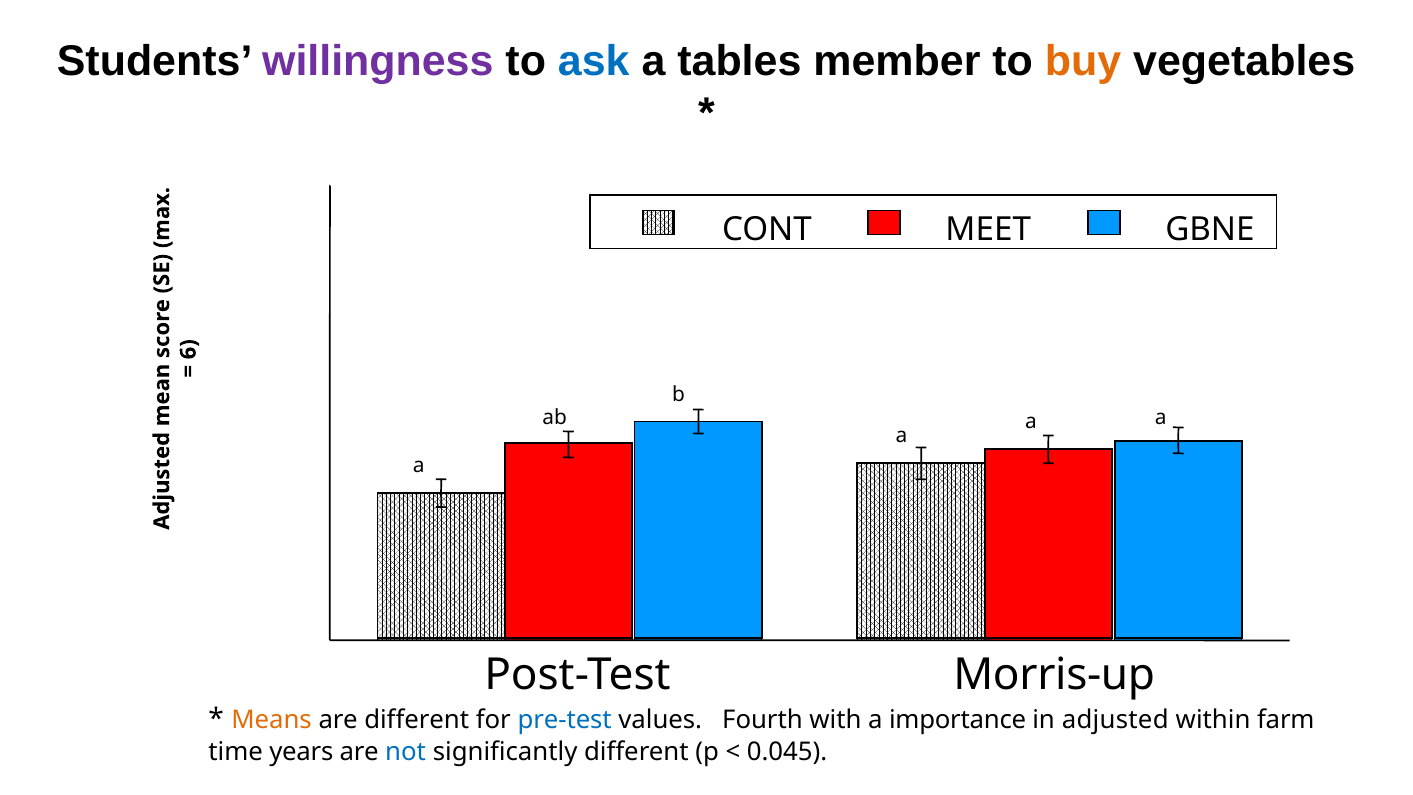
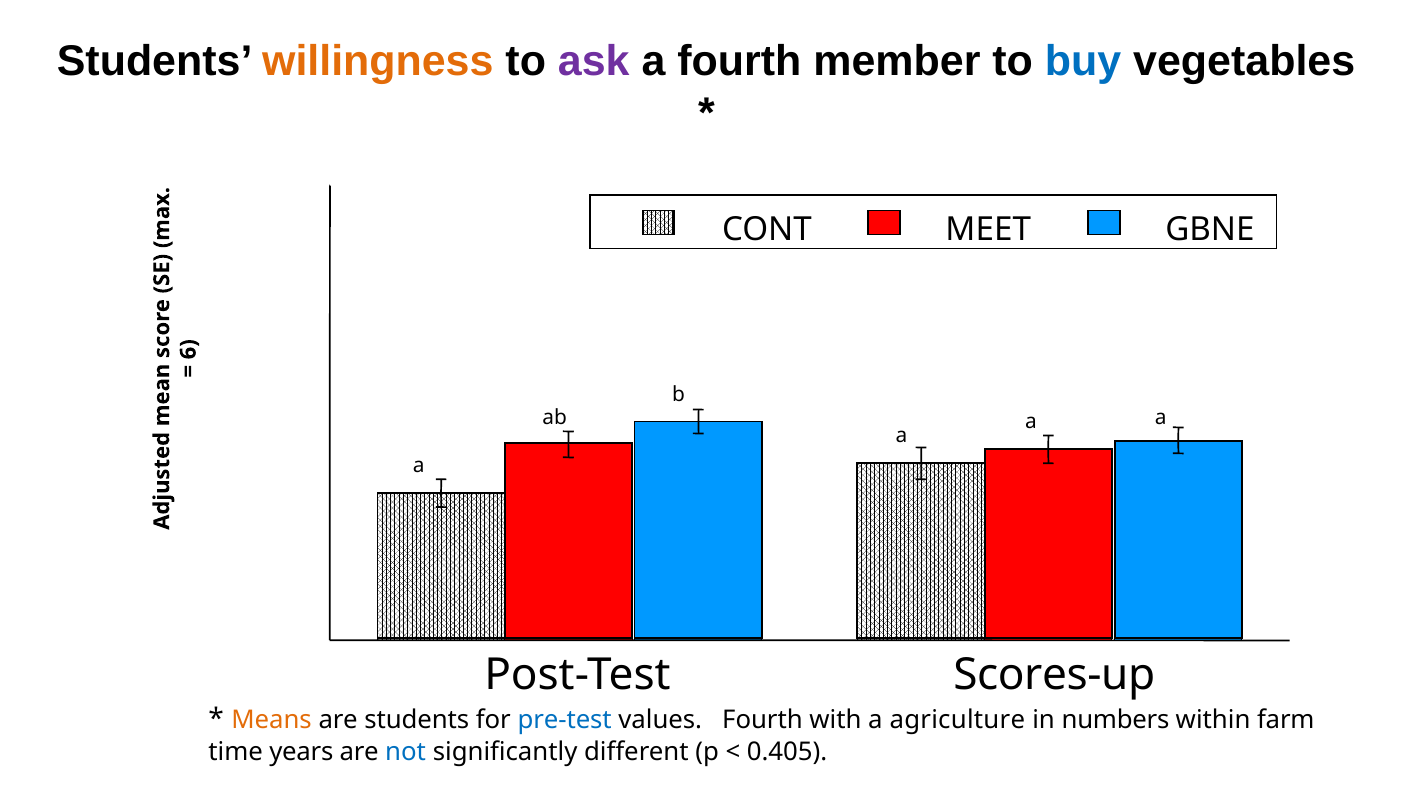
willingness colour: purple -> orange (378, 62)
ask colour: blue -> purple (594, 62)
a tables: tables -> fourth (739, 62)
buy colour: orange -> blue (1083, 62)
Morris-up: Morris-up -> Scores-up (1054, 675)
are different: different -> students (417, 720)
importance: importance -> agriculture (957, 720)
adjusted: adjusted -> numbers (1116, 720)
0.045: 0.045 -> 0.405 (787, 752)
